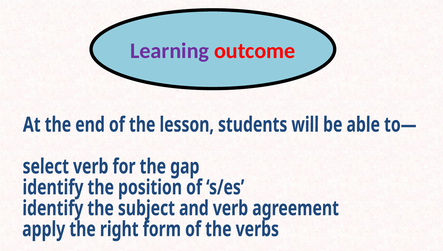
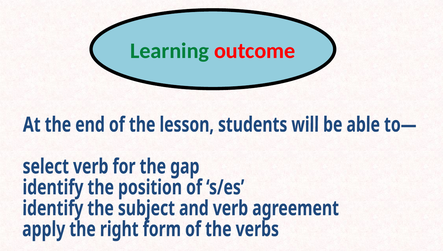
Learning colour: purple -> green (170, 51)
